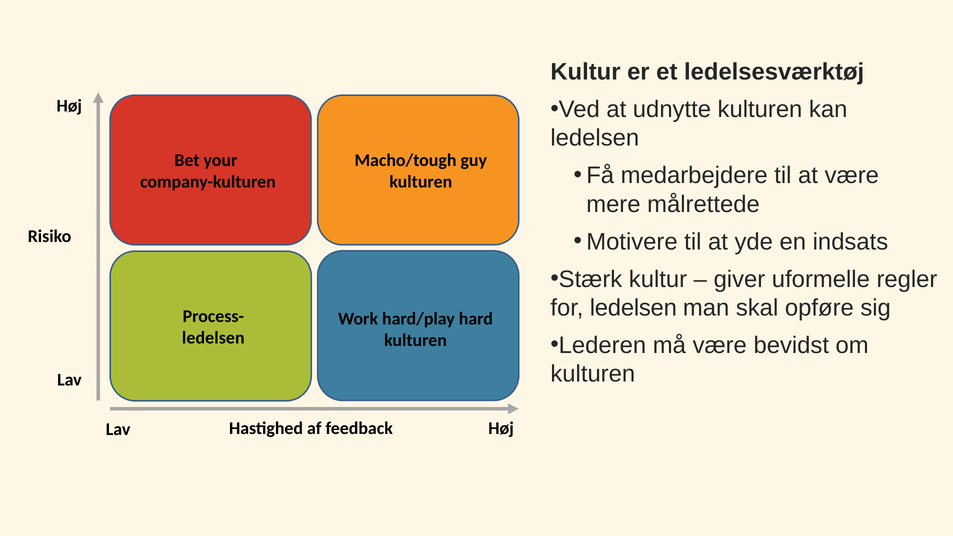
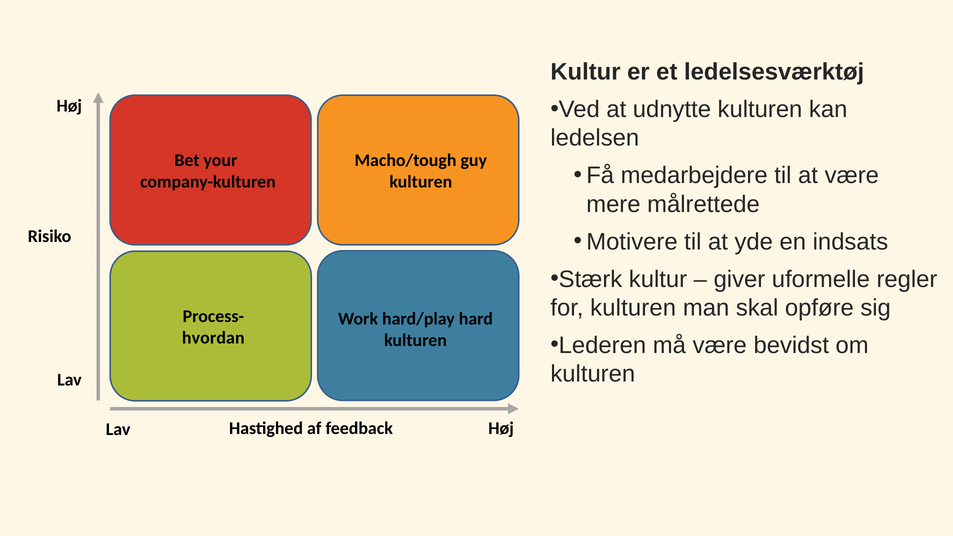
for ledelsen: ledelsen -> kulturen (633, 308)
ledelsen: ledelsen -> hvordan (213, 338)
